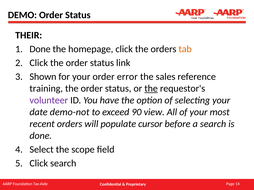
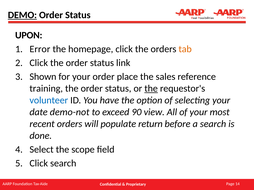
DEMO underline: none -> present (22, 15)
THEIR: THEIR -> UPON (29, 35)
Done: Done -> Error (40, 49)
error: error -> place (127, 77)
volunteer colour: purple -> blue (49, 100)
cursor: cursor -> return (150, 124)
